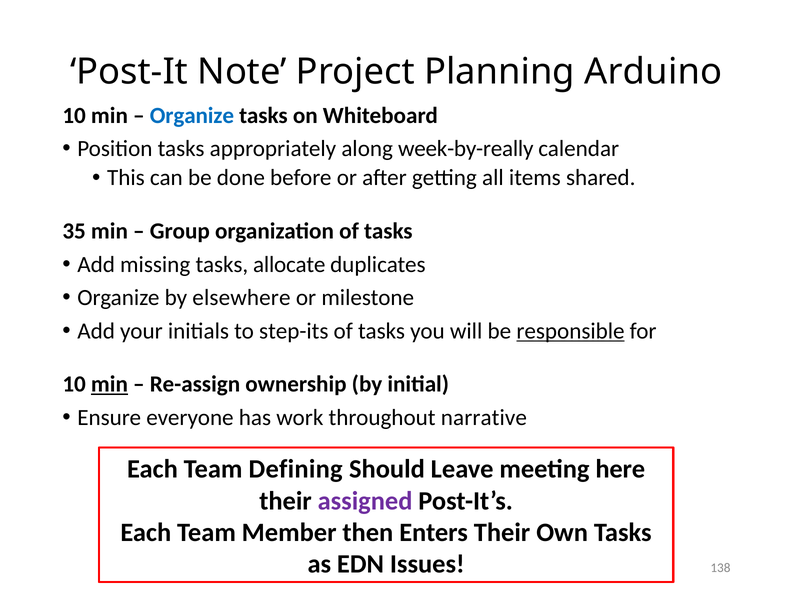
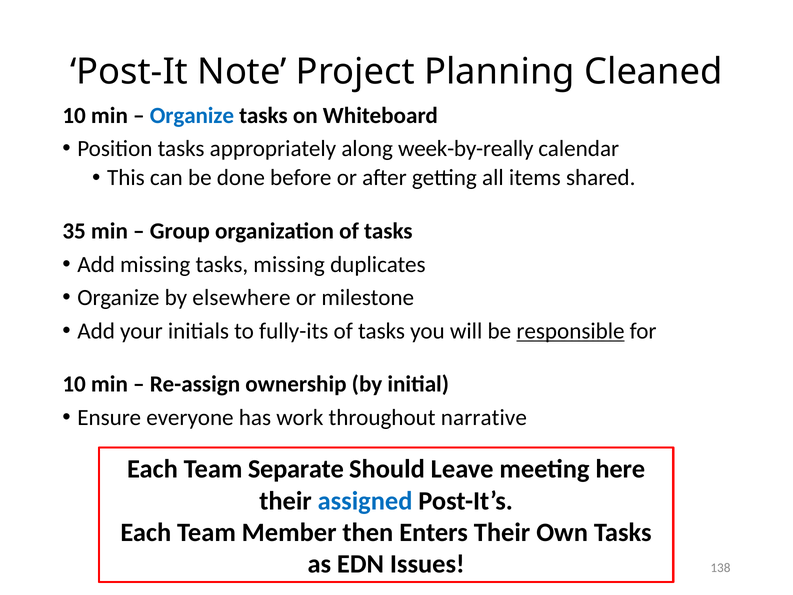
Arduino: Arduino -> Cleaned (653, 72)
tasks allocate: allocate -> missing (289, 264)
step-its: step-its -> fully-its (294, 331)
min underline: present -> none (109, 384)
Defining: Defining -> Separate (296, 469)
assigned colour: purple -> blue (365, 501)
